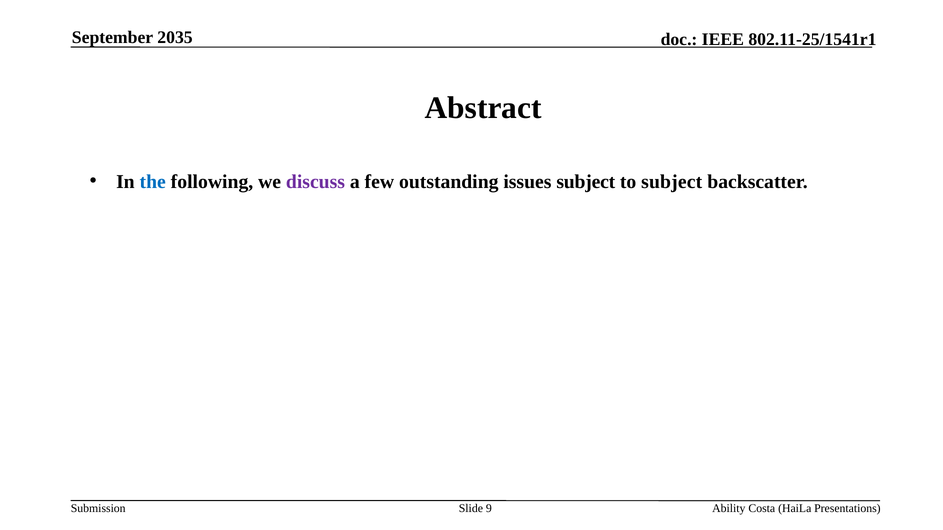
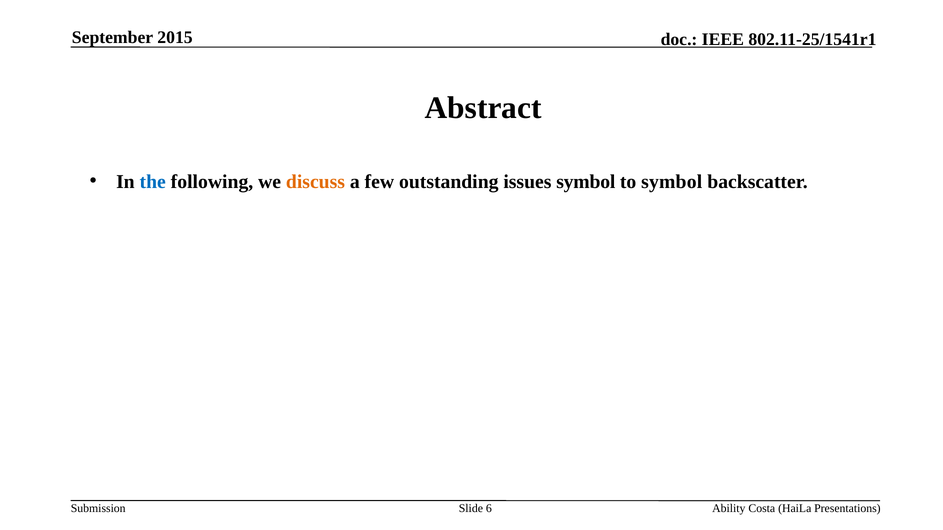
2035: 2035 -> 2015 (175, 37)
discuss colour: purple -> orange (315, 182)
issues subject: subject -> symbol (586, 182)
to subject: subject -> symbol (672, 182)
9: 9 -> 6 (489, 509)
